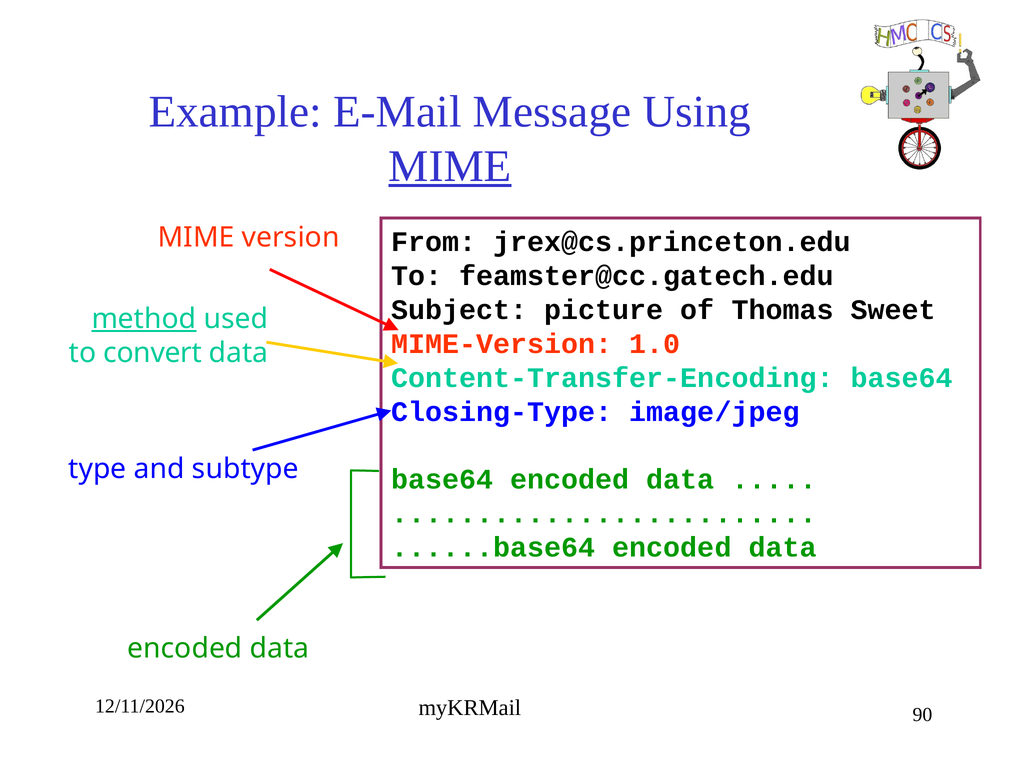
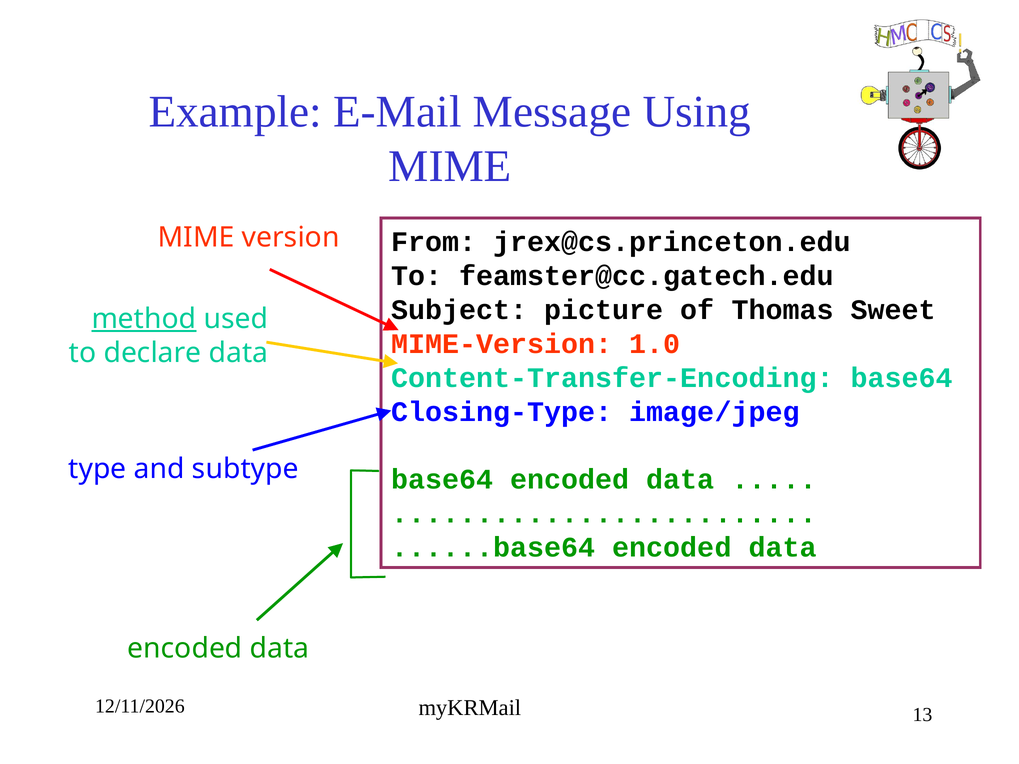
MIME underline: present -> none (450, 166)
convert: convert -> declare (152, 353)
90: 90 -> 13 (922, 715)
